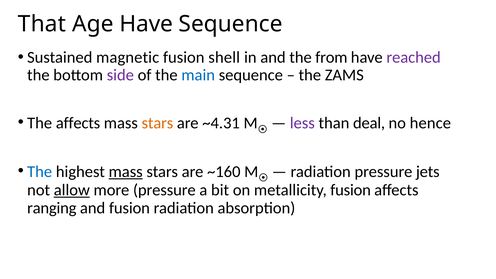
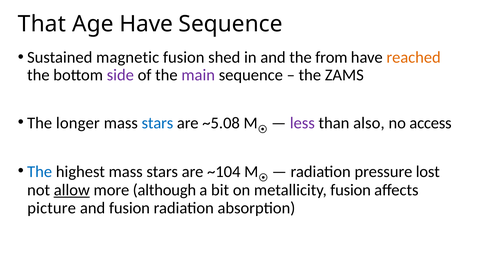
shell: shell -> shed (224, 57)
reached colour: purple -> orange (414, 57)
main colour: blue -> purple (198, 75)
The affects: affects -> longer (78, 123)
stars colour: orange -> blue (157, 123)
~4.31: ~4.31 -> ~5.08 (221, 123)
deal: deal -> also (369, 123)
hence: hence -> access (431, 123)
mass underline: present -> none (126, 172)
~160: ~160 -> ~104 (224, 172)
jets: jets -> lost (428, 172)
more pressure: pressure -> although (164, 190)
ranging: ranging -> picture (52, 208)
